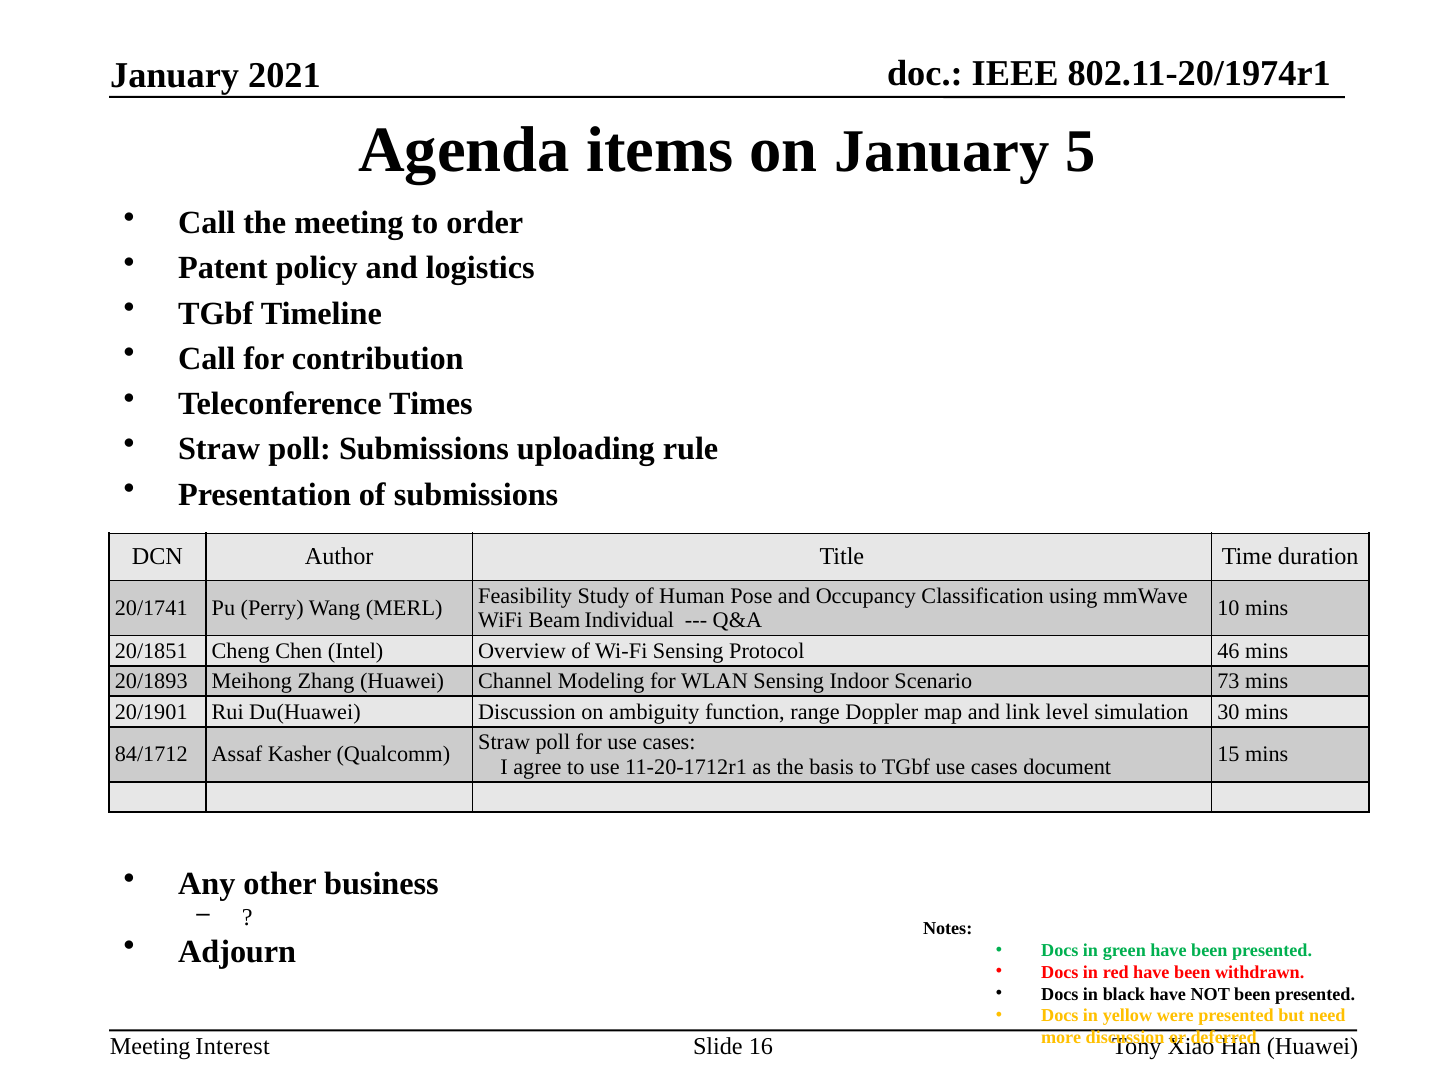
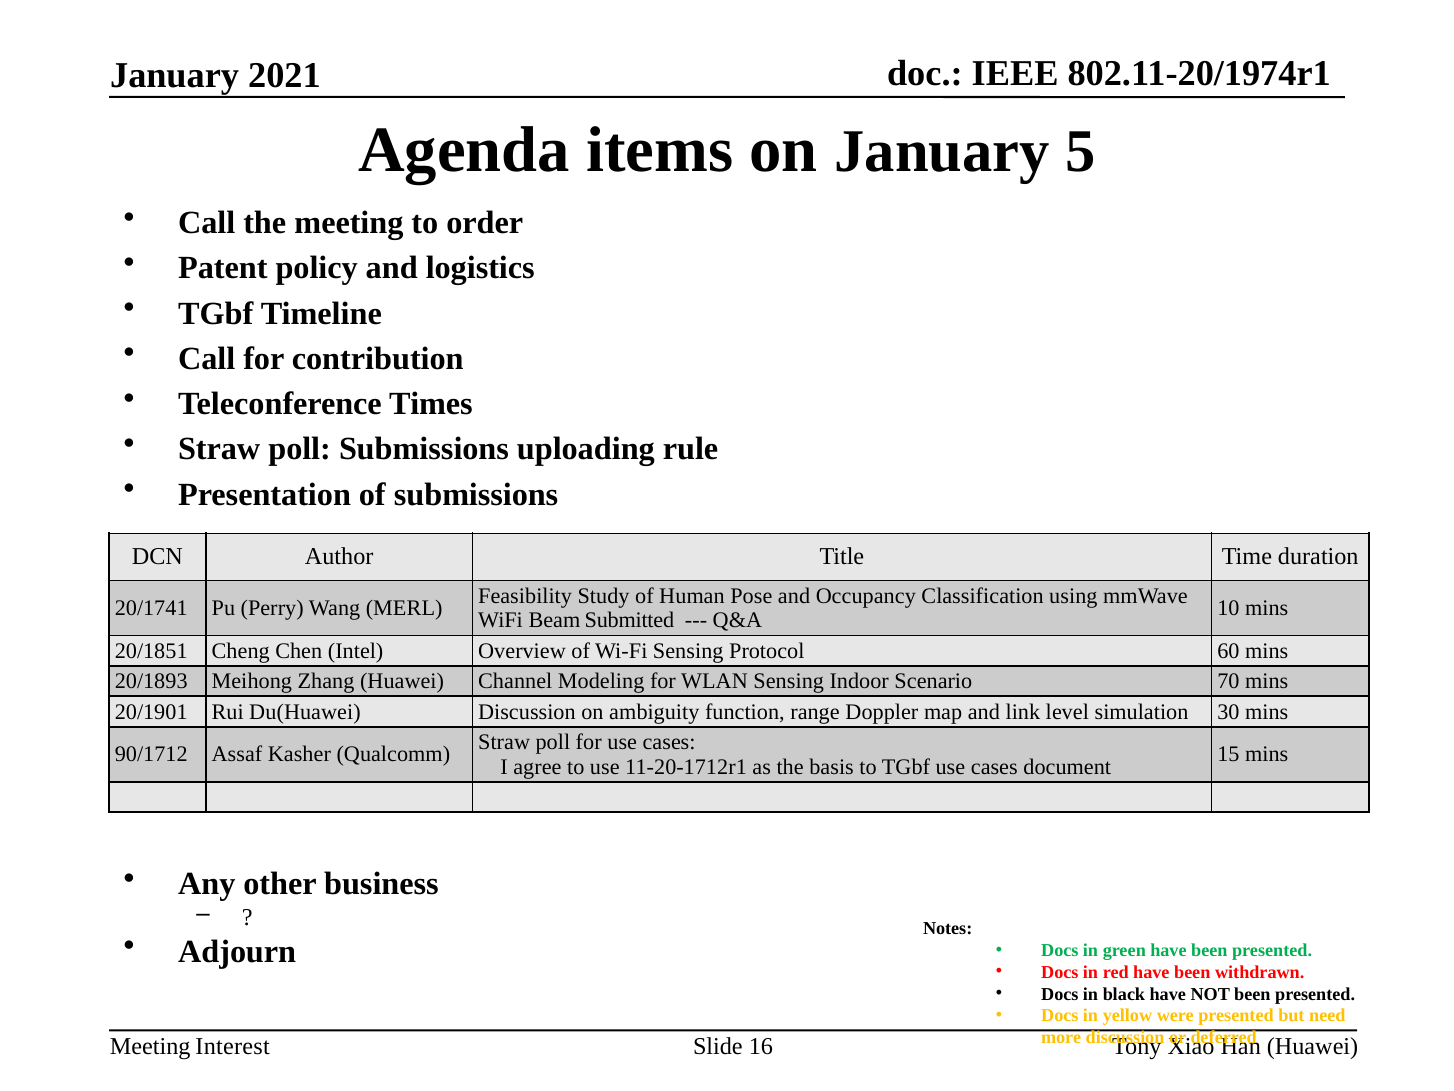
Individual: Individual -> Submitted (629, 620)
46: 46 -> 60 (1228, 651)
73: 73 -> 70 (1228, 681)
84/1712: 84/1712 -> 90/1712 (151, 754)
